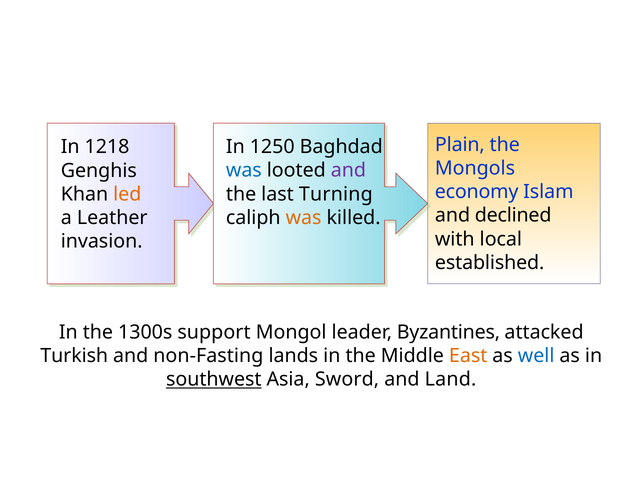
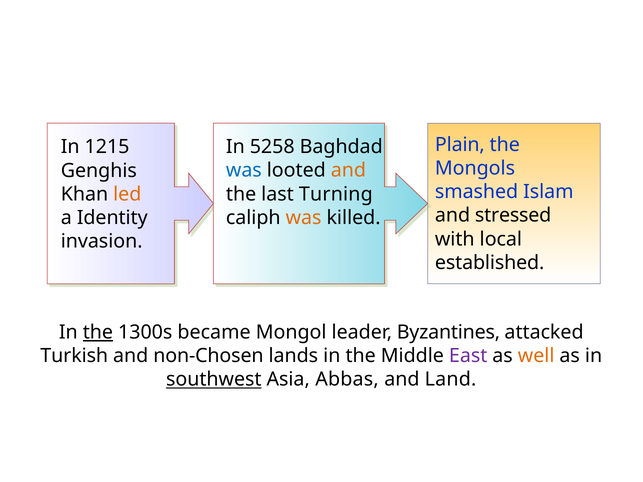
1218: 1218 -> 1215 (107, 147)
1250: 1250 -> 5258 (272, 147)
and colour: purple -> orange (348, 171)
economy: economy -> smashed (477, 192)
declined: declined -> stressed (513, 216)
Leather: Leather -> Identity (112, 218)
the underline: none -> present (98, 332)
support: support -> became (214, 332)
non-Fasting: non-Fasting -> non-Chosen (208, 356)
East colour: orange -> purple (468, 356)
well colour: blue -> orange (536, 356)
Sword: Sword -> Abbas (347, 380)
